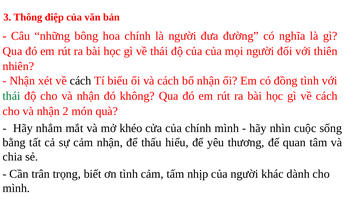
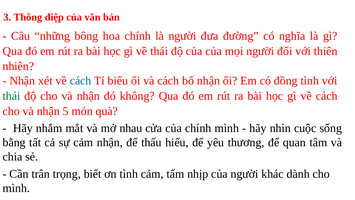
cách colour: black -> blue (81, 81)
2: 2 -> 5 (66, 111)
khéo: khéo -> nhau (131, 128)
